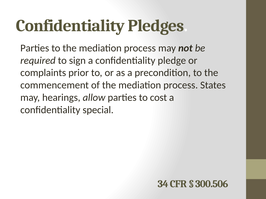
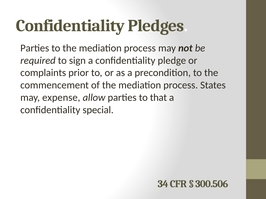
hearings: hearings -> expense (61, 98)
cost: cost -> that (158, 98)
